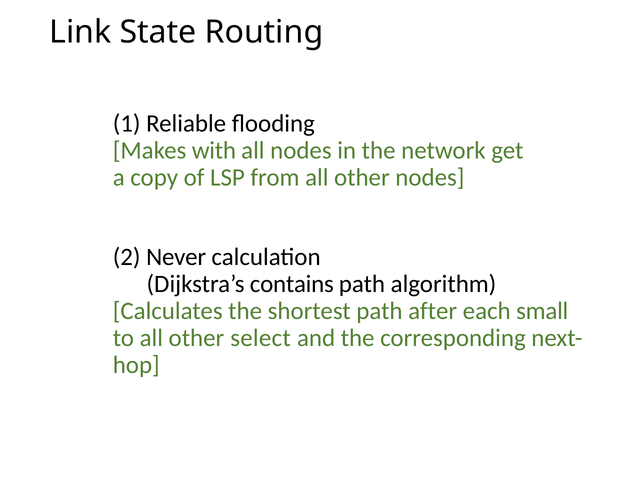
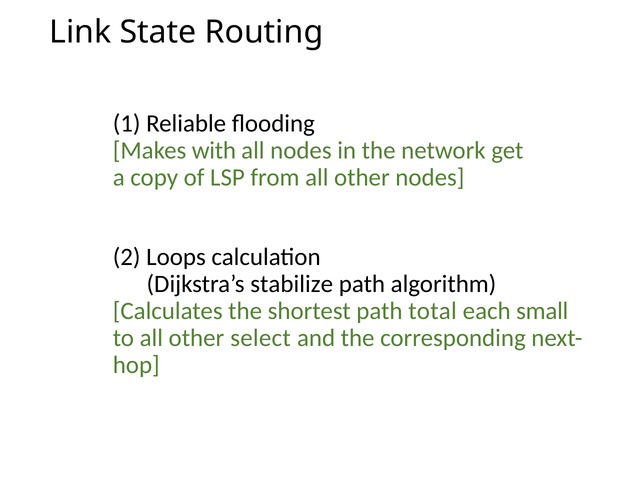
Never: Never -> Loops (176, 257)
contains: contains -> stabilize (292, 284)
after: after -> total (433, 311)
